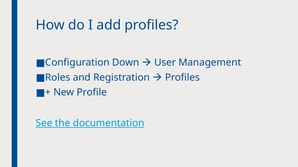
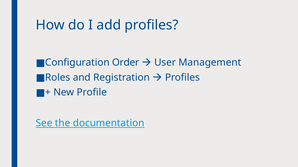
Down: Down -> Order (126, 63)
